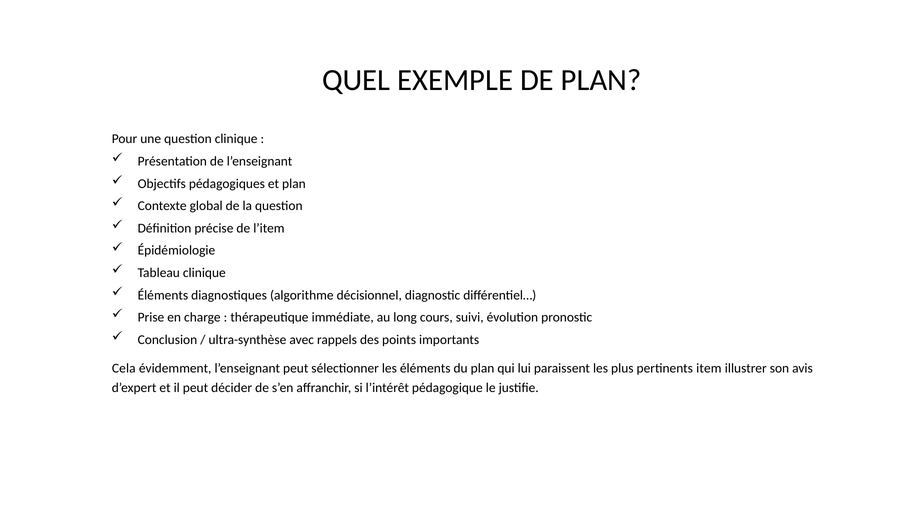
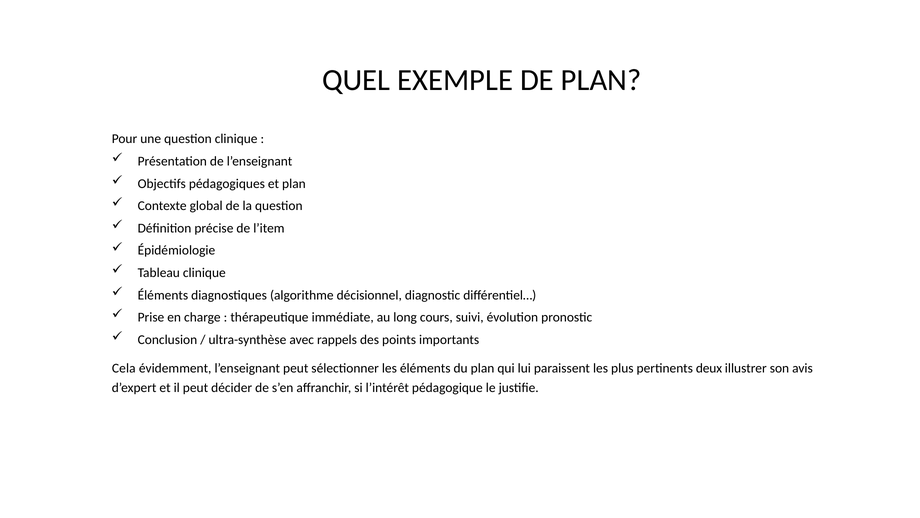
item: item -> deux (709, 368)
